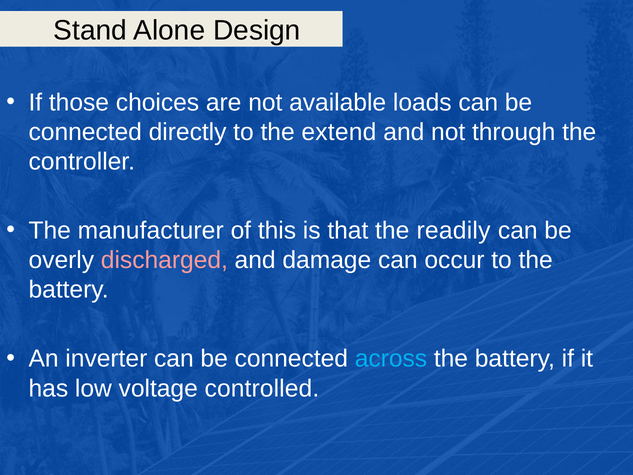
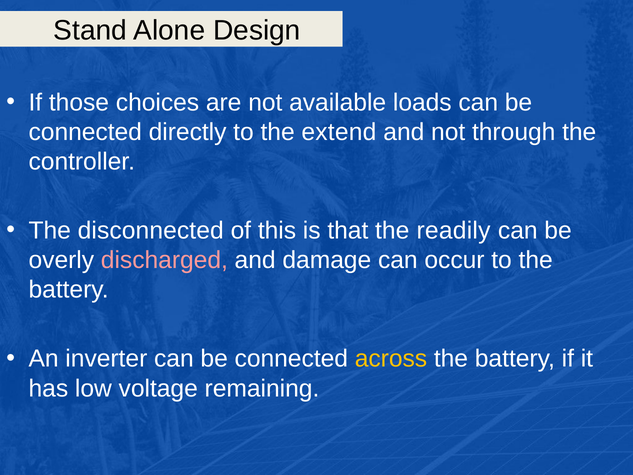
manufacturer: manufacturer -> disconnected (151, 231)
across colour: light blue -> yellow (391, 359)
controlled: controlled -> remaining (262, 388)
